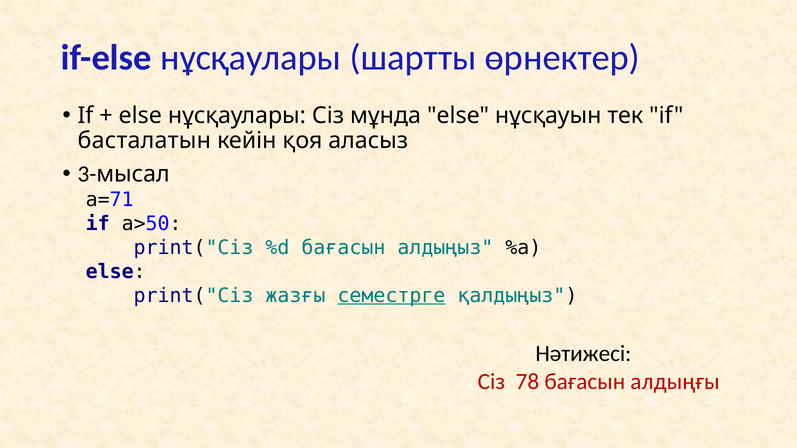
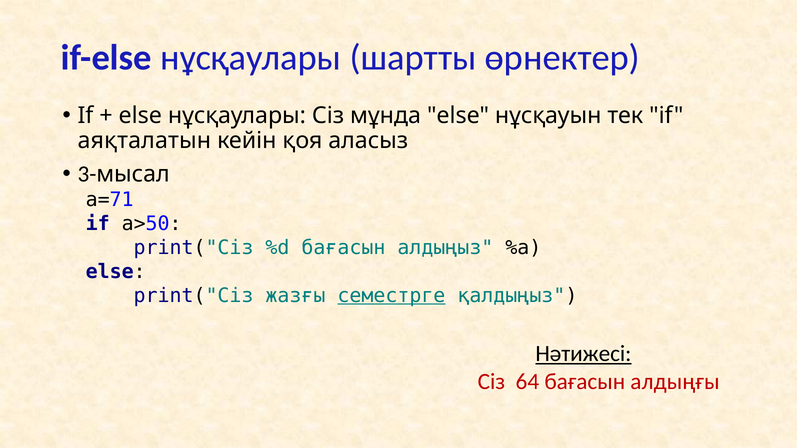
басталатын: басталатын -> аяқталатын (144, 141)
Нәтижесі underline: none -> present (583, 354)
78: 78 -> 64 (527, 382)
